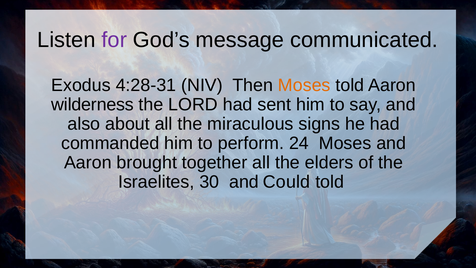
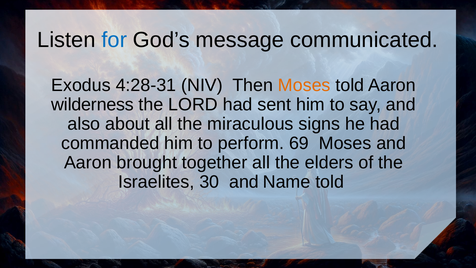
for colour: purple -> blue (114, 40)
24: 24 -> 69 (299, 143)
Could: Could -> Name (287, 182)
